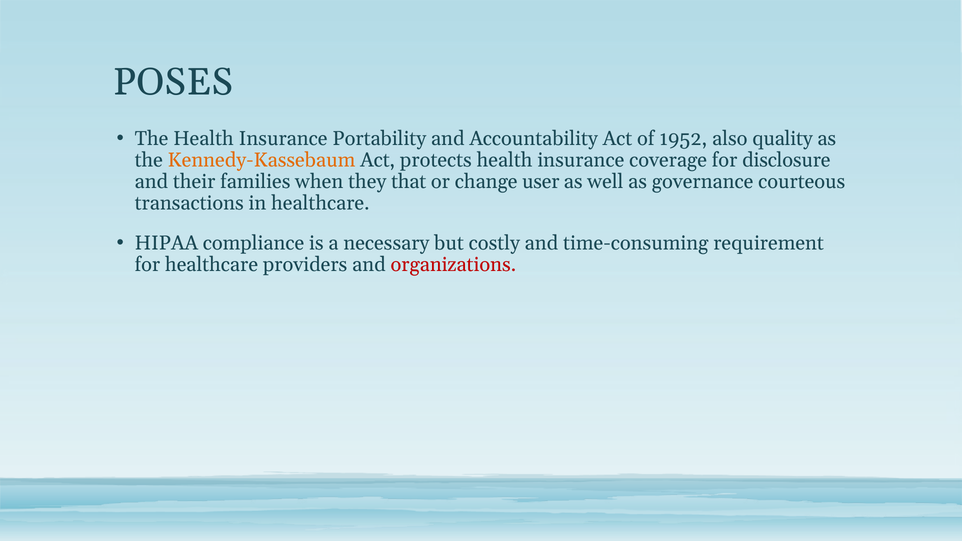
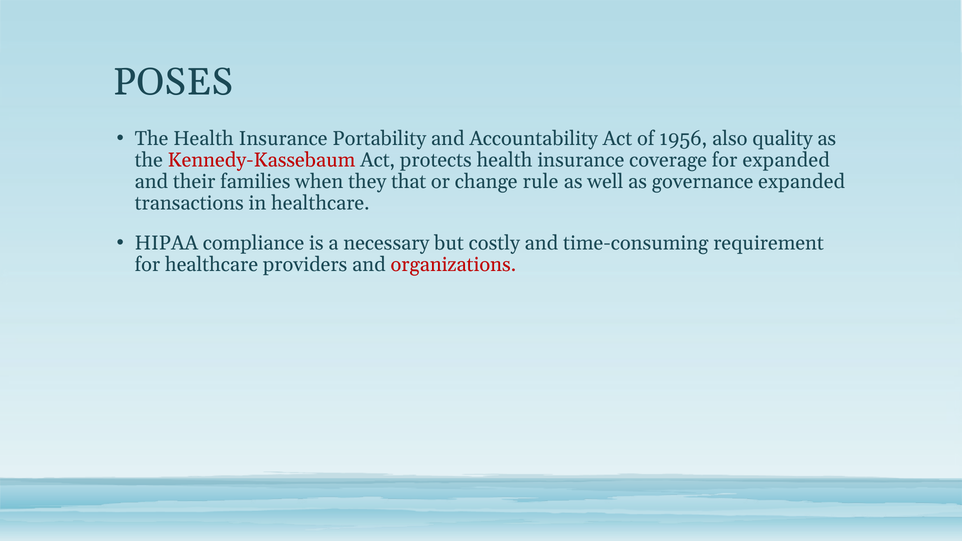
1952: 1952 -> 1956 (683, 138)
Kennedy-Kassebaum colour: orange -> red (262, 160)
for disclosure: disclosure -> expanded (786, 160)
user: user -> rule (541, 182)
governance courteous: courteous -> expanded (802, 182)
